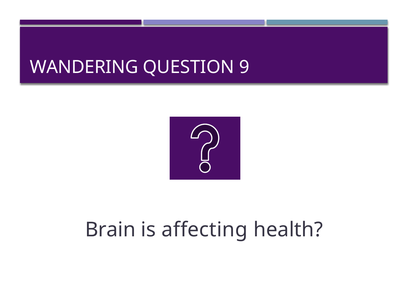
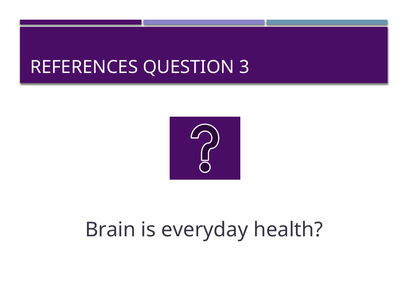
WANDERING: WANDERING -> REFERENCES (84, 67)
9: 9 -> 3 (244, 67)
affecting: affecting -> everyday (205, 230)
